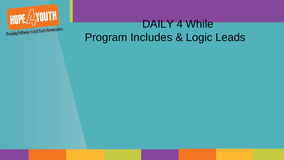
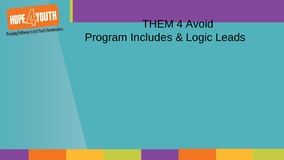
DAILY: DAILY -> THEM (158, 24)
While: While -> Avoid (200, 24)
